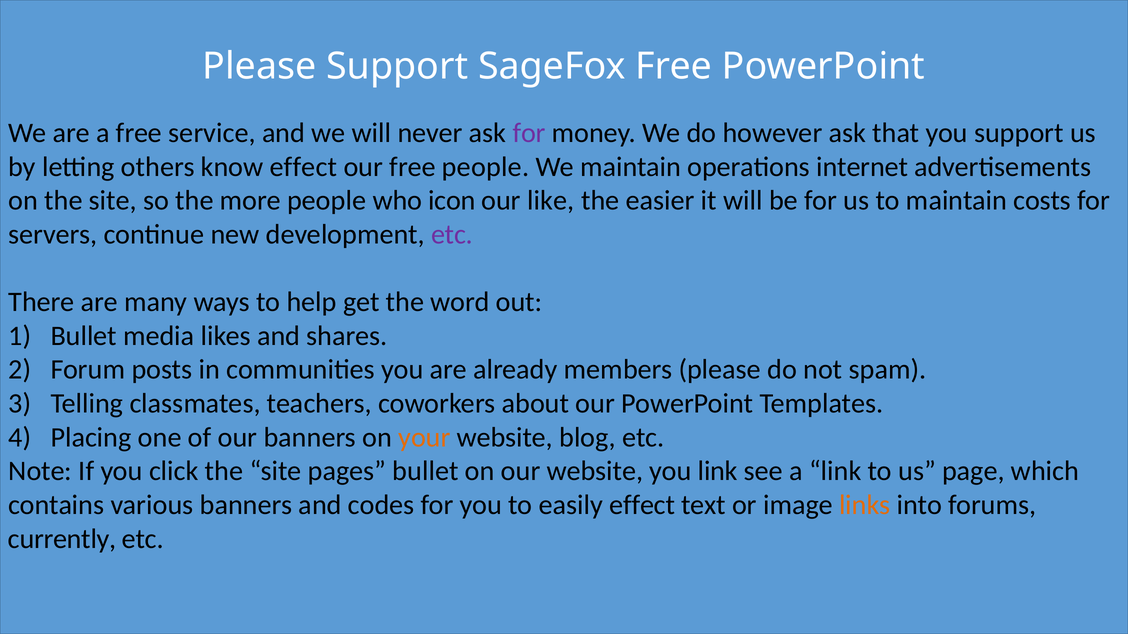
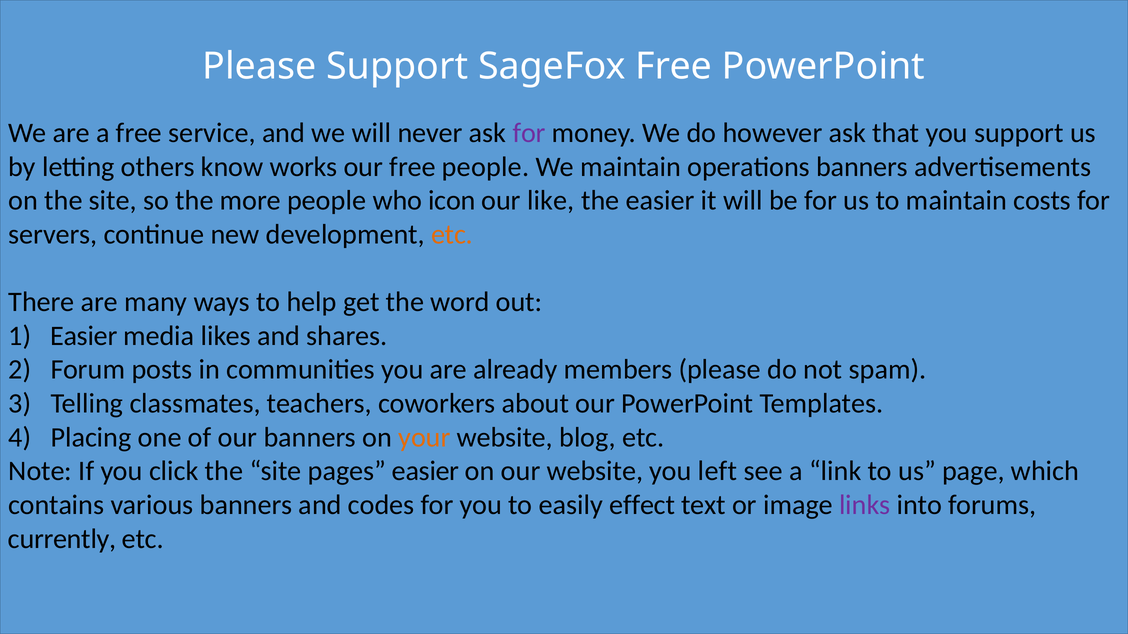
know effect: effect -> works (304, 167)
operations internet: internet -> banners (862, 167)
etc colour: purple -> orange (452, 235)
Bullet: Bullet -> Easier (84, 336)
pages bullet: bullet -> easier (426, 471)
you link: link -> left (718, 471)
links colour: orange -> purple (865, 505)
